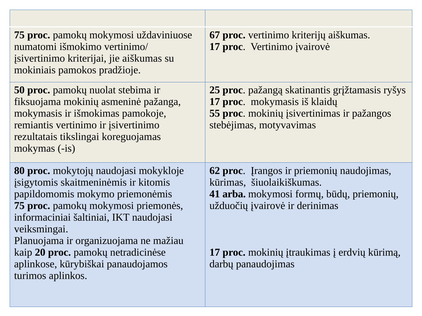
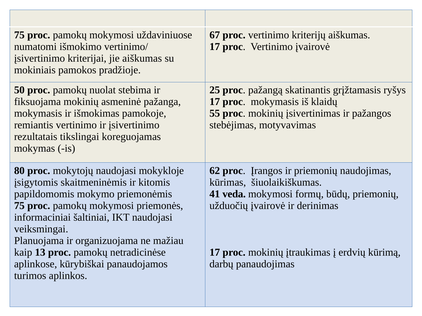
arba: arba -> veda (234, 194)
20: 20 -> 13 (40, 253)
